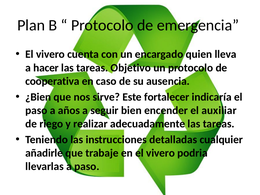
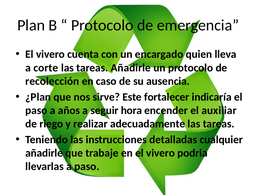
hacer: hacer -> corte (46, 68)
tareas Objetivo: Objetivo -> Añadirle (131, 68)
cooperativa: cooperativa -> recolección (52, 81)
¿Bien: ¿Bien -> ¿Plan (38, 97)
bien: bien -> hora (131, 110)
